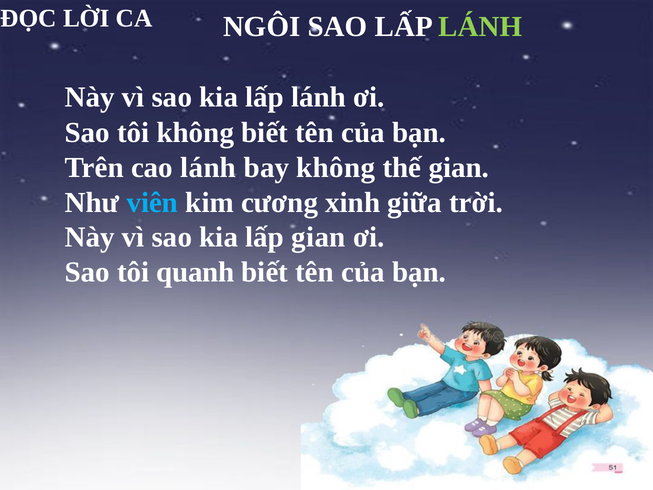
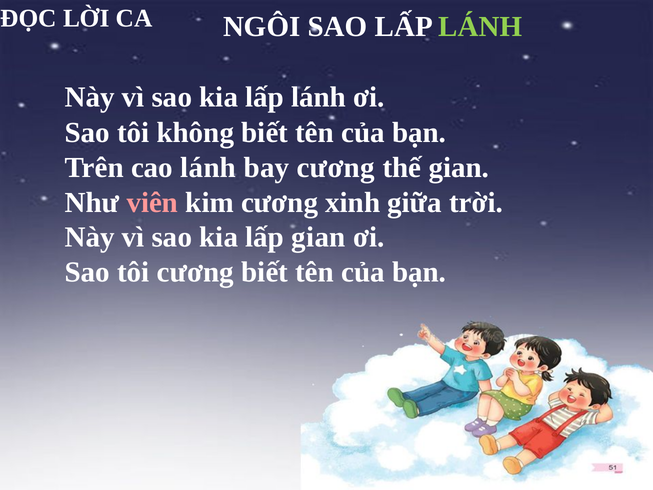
bay không: không -> cương (336, 168)
viên colour: light blue -> pink (152, 202)
tôi quanh: quanh -> cương (195, 272)
